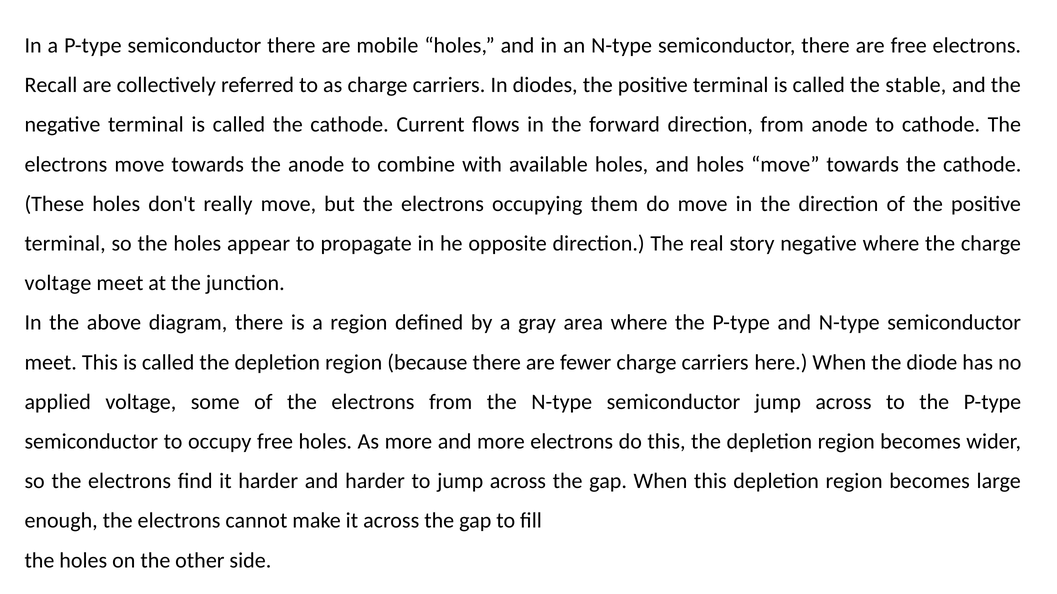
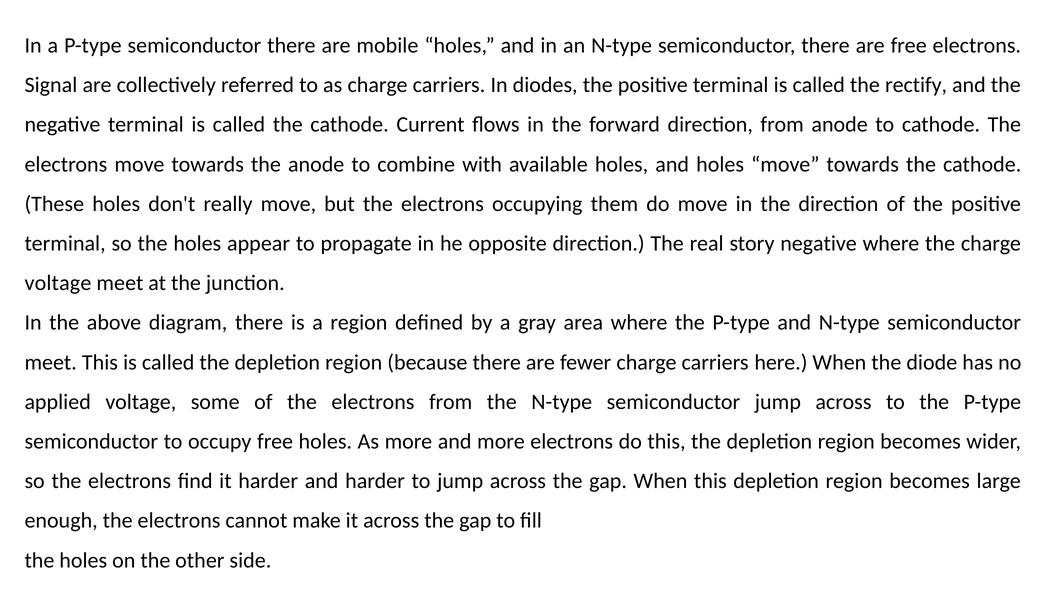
Recall: Recall -> Signal (51, 85)
stable: stable -> rectify (916, 85)
